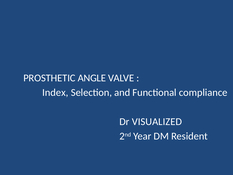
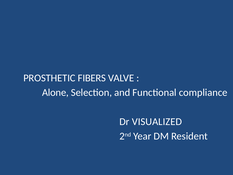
ANGLE: ANGLE -> FIBERS (92, 78)
Index: Index -> Alone (55, 92)
